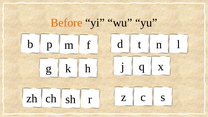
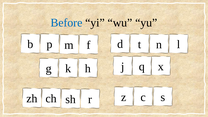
Before colour: orange -> blue (66, 23)
